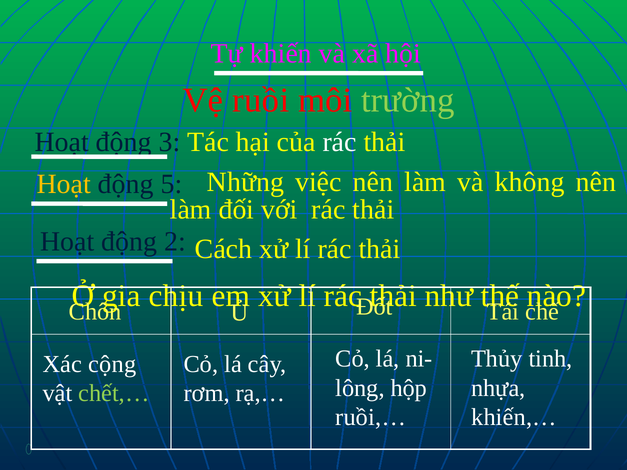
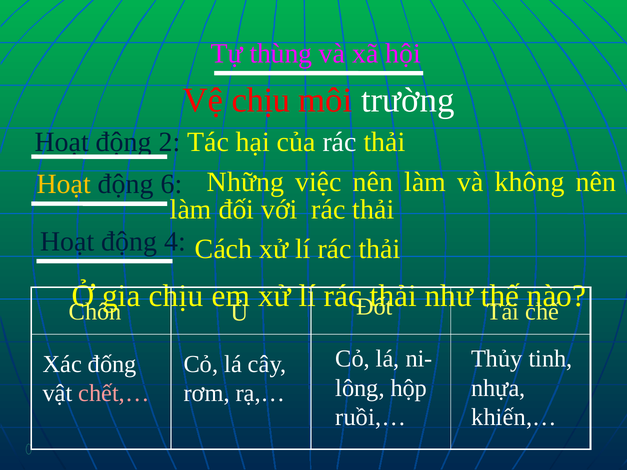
khiến: khiến -> thùng (281, 54)
Vệ ruồi: ruồi -> chịu (261, 100)
trường colour: light green -> white (408, 100)
3: 3 -> 2 (169, 142)
5: 5 -> 6 (172, 184)
2: 2 -> 4 (175, 242)
cộng: cộng -> đống (112, 364)
chết,… colour: light green -> pink (114, 394)
